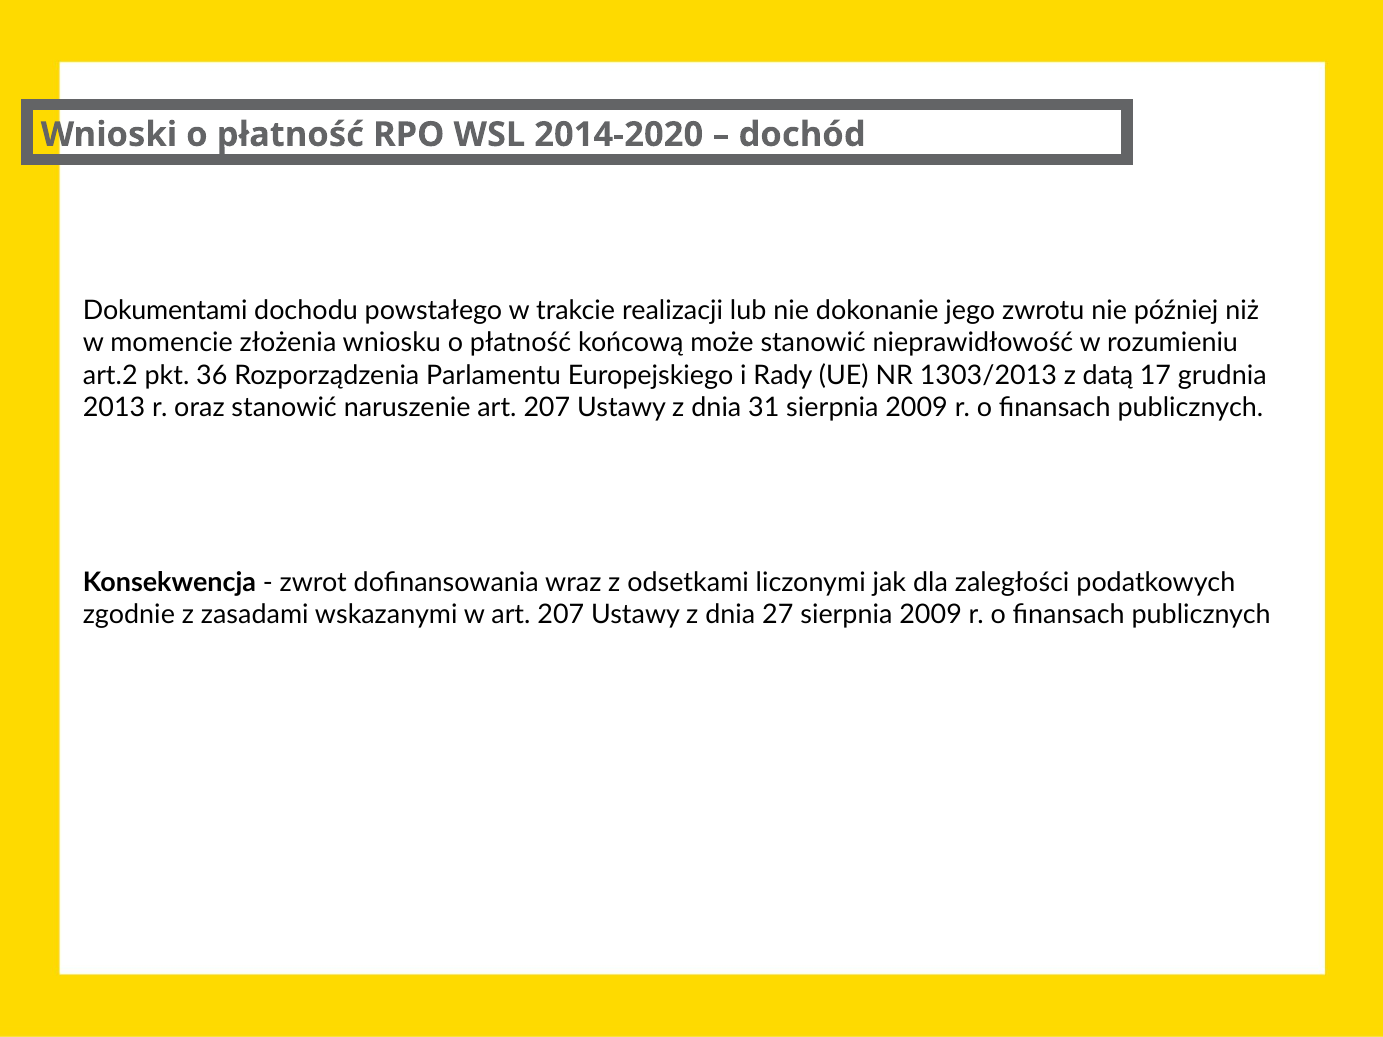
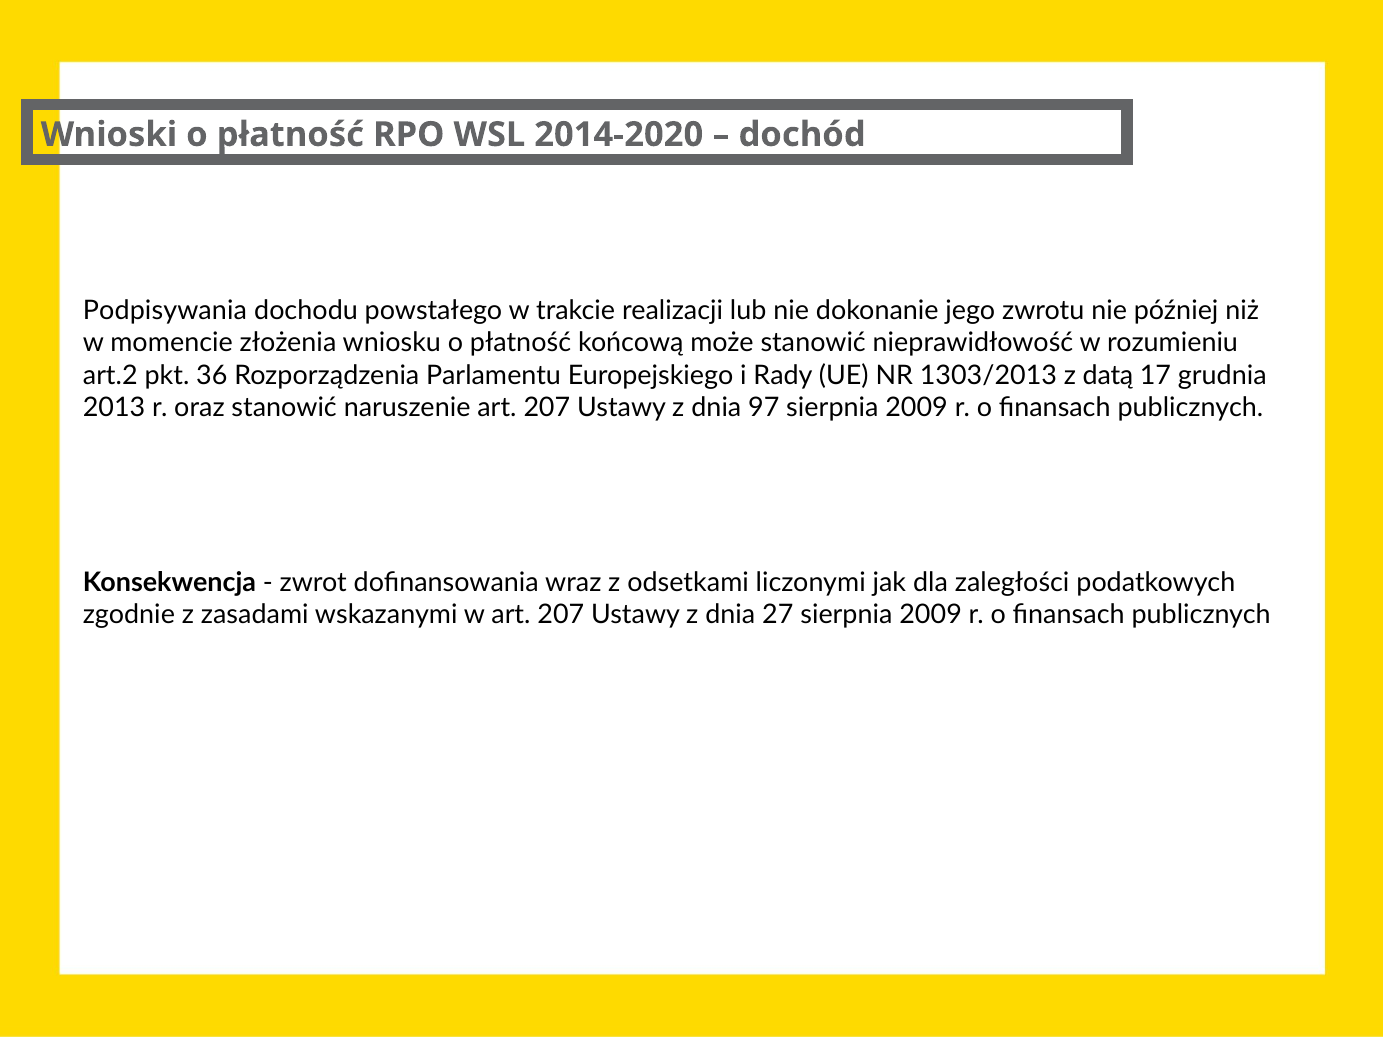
Dokumentami: Dokumentami -> Podpisywania (165, 311)
31: 31 -> 97 (764, 408)
